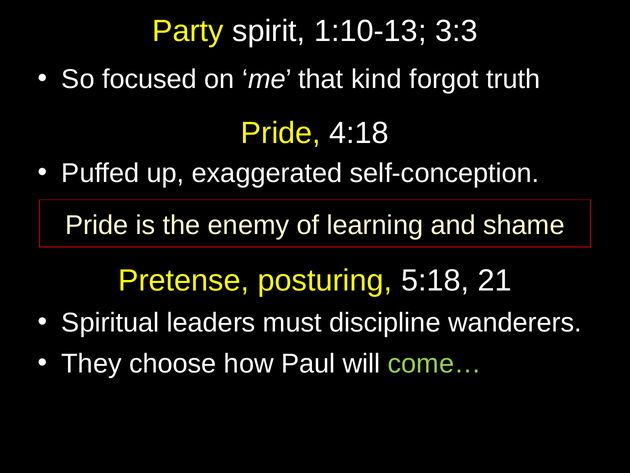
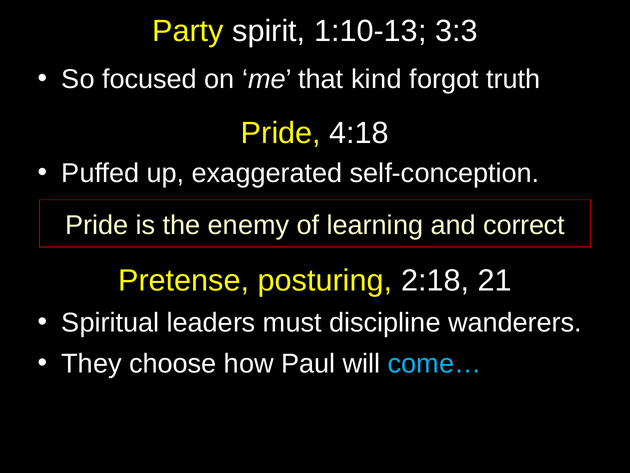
shame: shame -> correct (524, 225)
5:18: 5:18 -> 2:18 (435, 280)
come… colour: light green -> light blue (435, 363)
